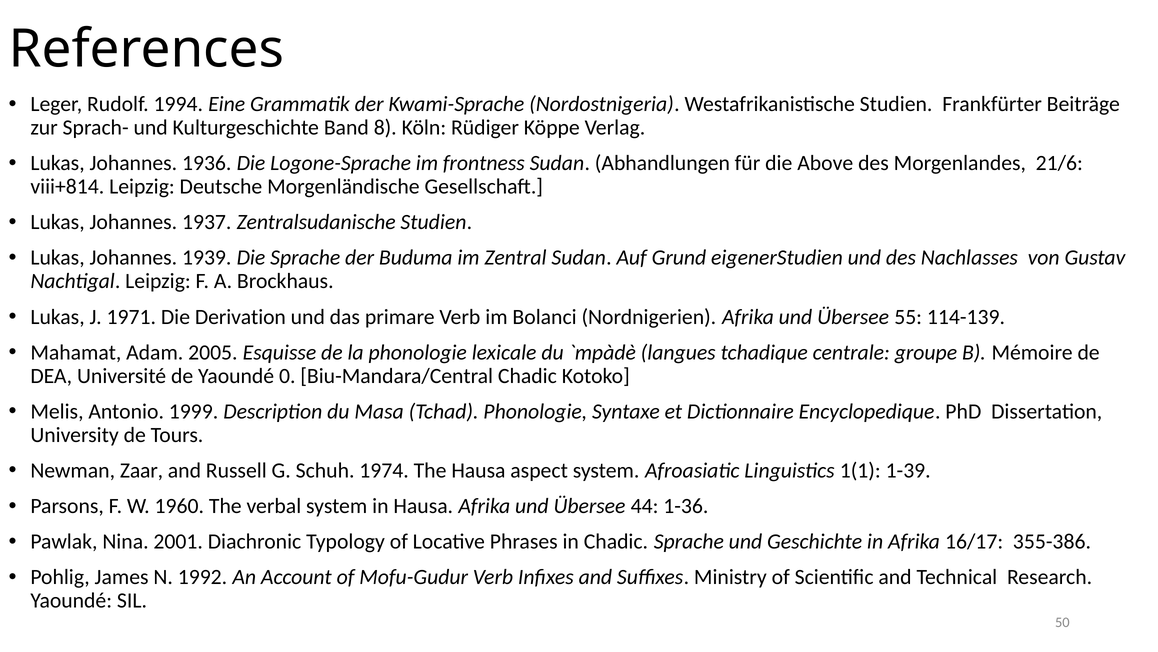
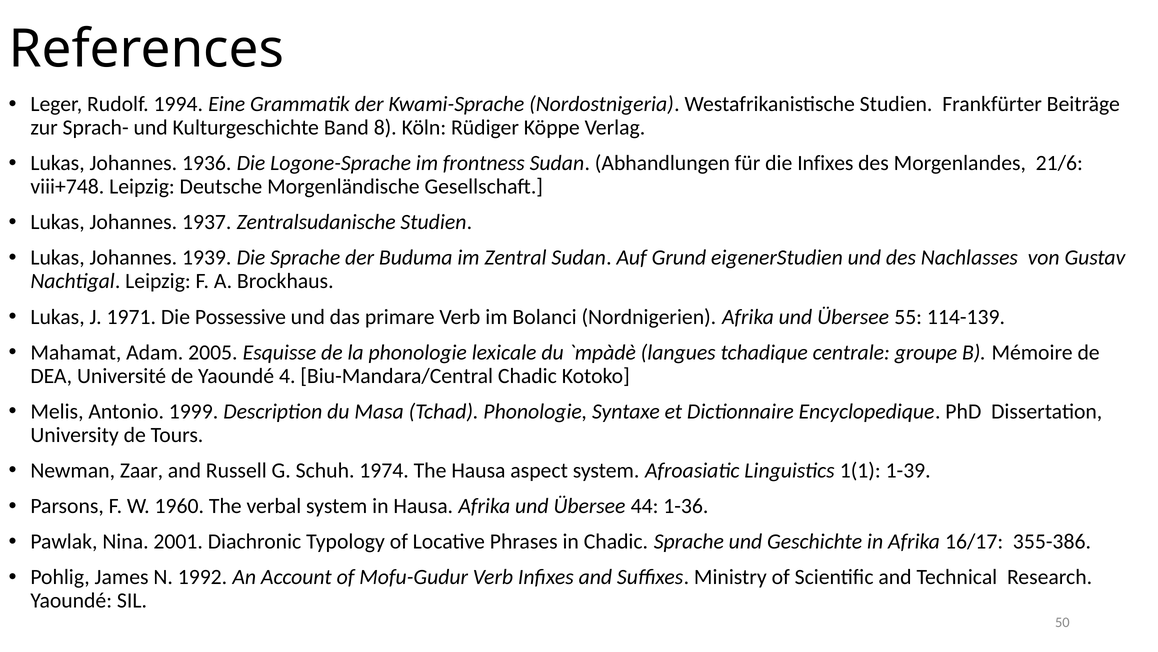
die Above: Above -> Infixes (825, 163)
viii+814: viii+814 -> viii+748 (67, 187)
Derivation: Derivation -> Possessive (240, 317)
0: 0 -> 4 (287, 376)
